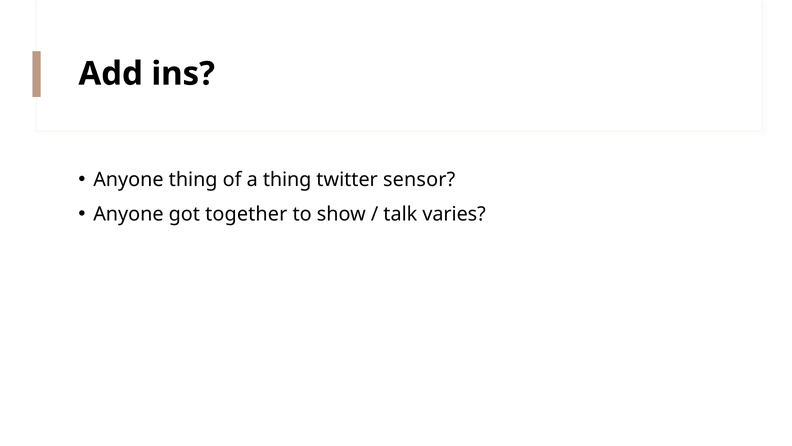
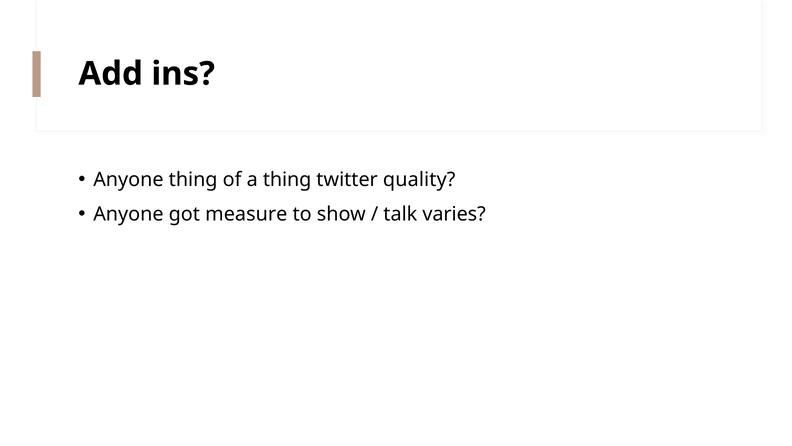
sensor: sensor -> quality (419, 180)
together: together -> measure (246, 214)
